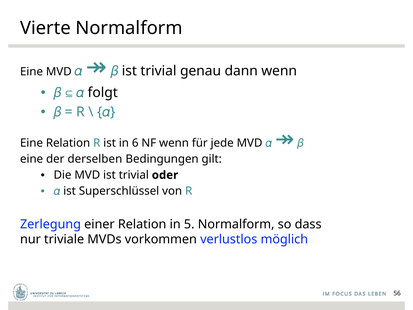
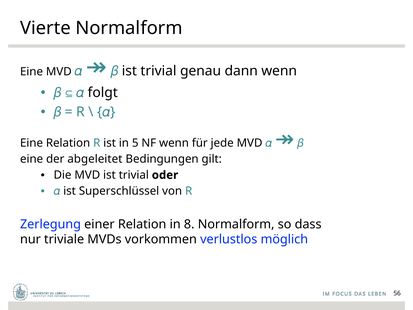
6: 6 -> 5 (135, 143)
derselben: derselben -> abgeleitet (95, 159)
5: 5 -> 8 (189, 224)
